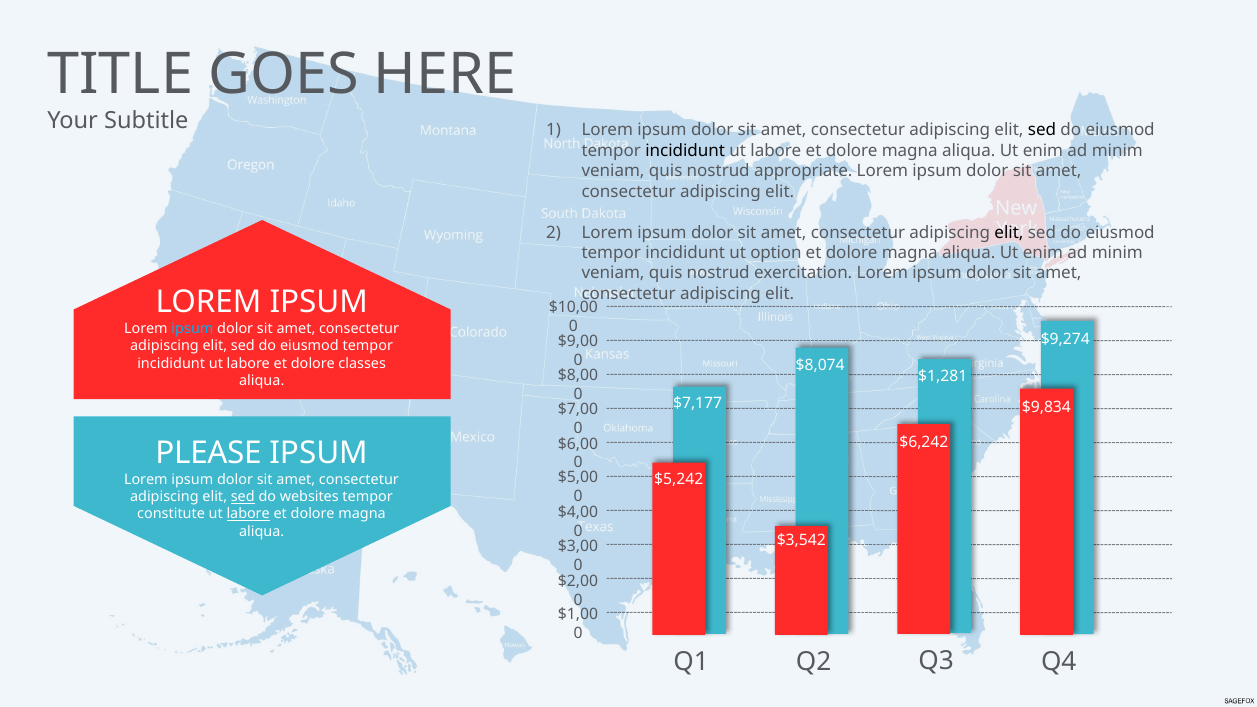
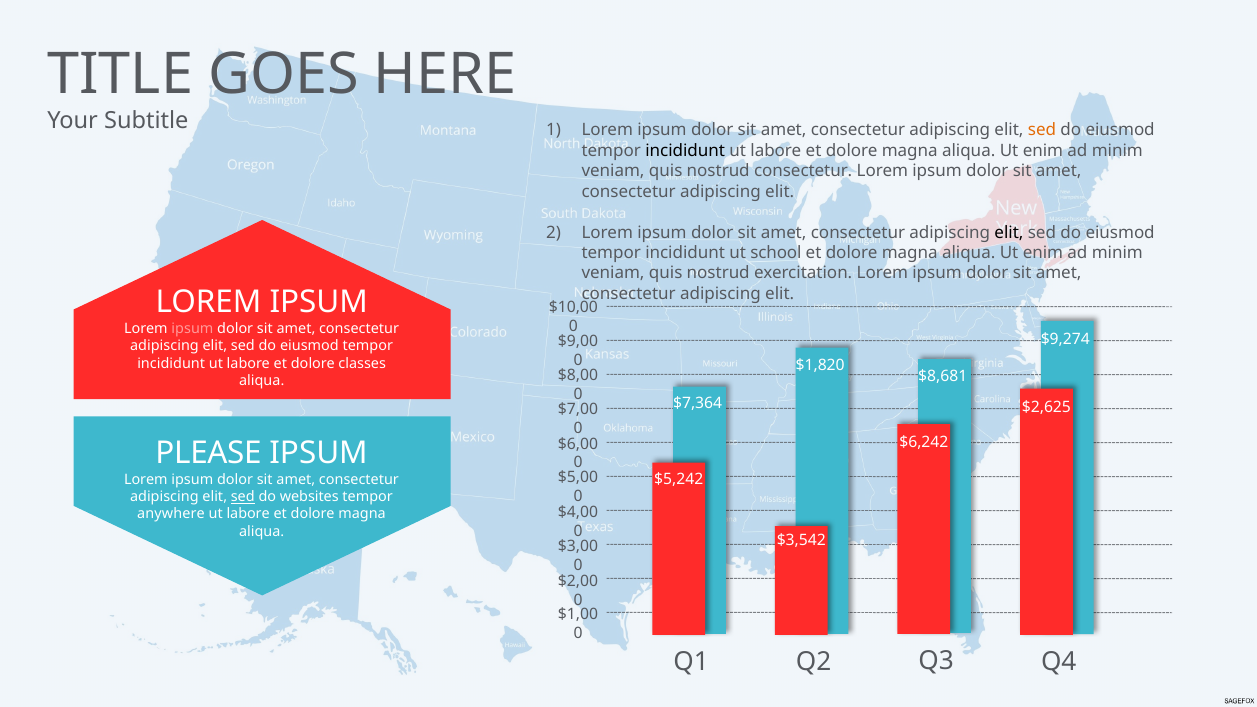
sed colour: black -> orange (1042, 130)
nostrud appropriate: appropriate -> consectetur (803, 171)
option: option -> school (776, 253)
ipsum colour: light blue -> pink (192, 329)
$8,074: $8,074 -> $1,820 (820, 365)
$1,281: $1,281 -> $8,681 (943, 376)
$7,177: $7,177 -> $7,364 (698, 403)
$9,834: $9,834 -> $2,625 (1046, 408)
constitute: constitute -> anywhere (171, 514)
labore underline: present -> none (248, 514)
